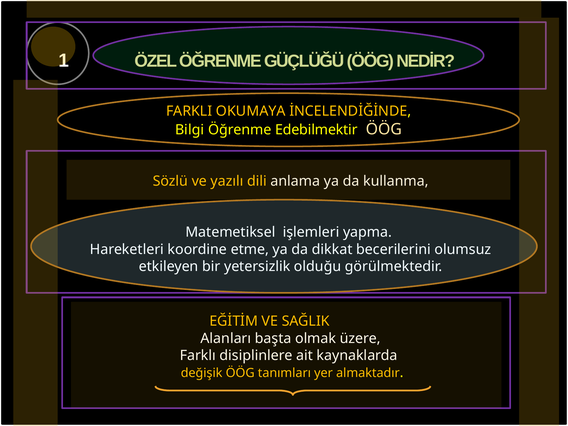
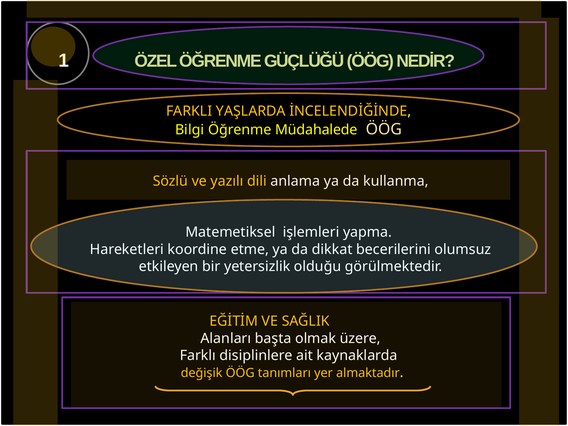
OKUMAYA: OKUMAYA -> YAŞLARDA (251, 111)
Edebilmektir: Edebilmektir -> Müdahalede (316, 130)
